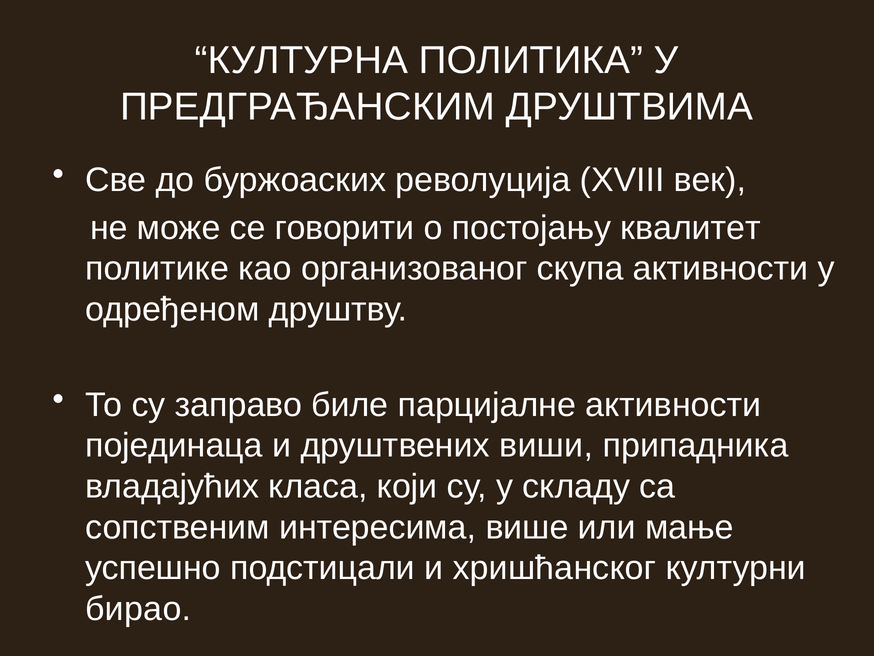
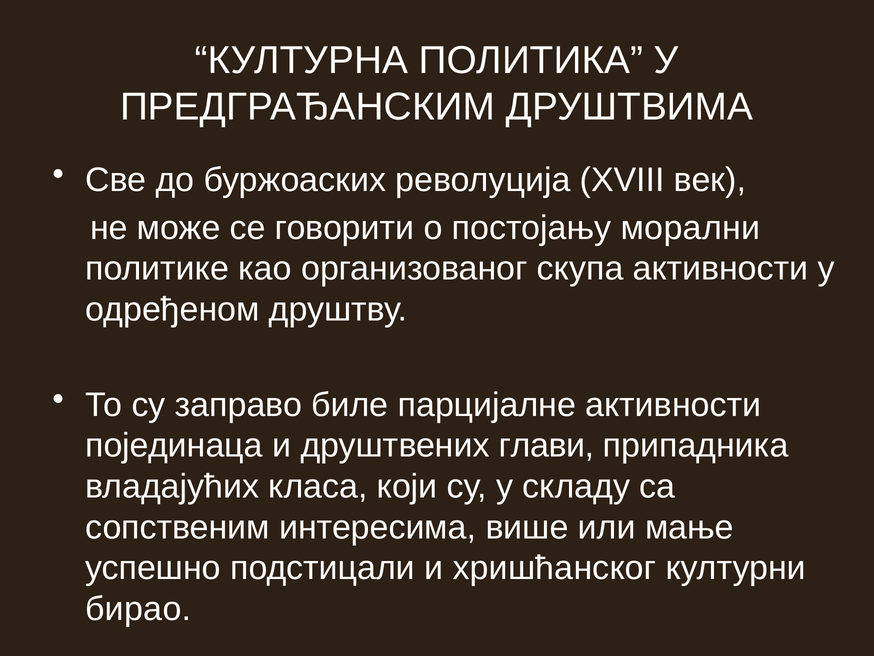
квалитет: квалитет -> морални (690, 228)
виши: виши -> глави (546, 445)
